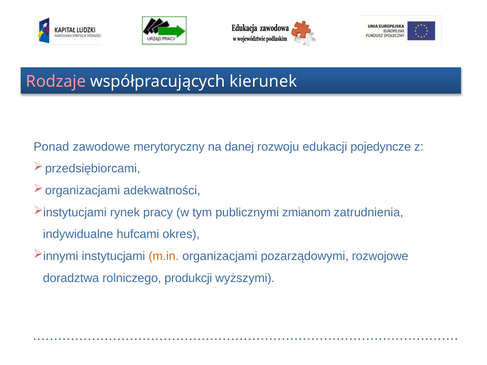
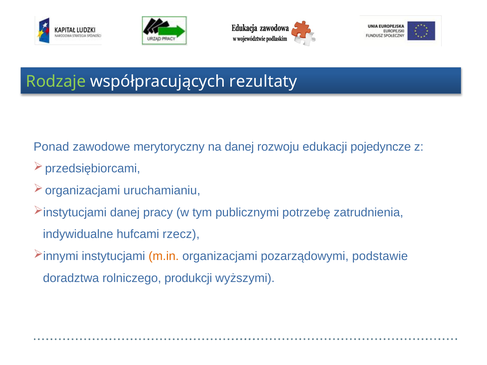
Rodzaje colour: pink -> light green (56, 82)
kierunek: kierunek -> rezultaty (263, 82)
adekwatności: adekwatności -> uruchamianiu (162, 191)
rynek: rynek -> danej (125, 213)
zmianom: zmianom -> potrzebę (306, 213)
okres: okres -> rzecz (181, 234)
rozwojowe: rozwojowe -> podstawie (380, 256)
